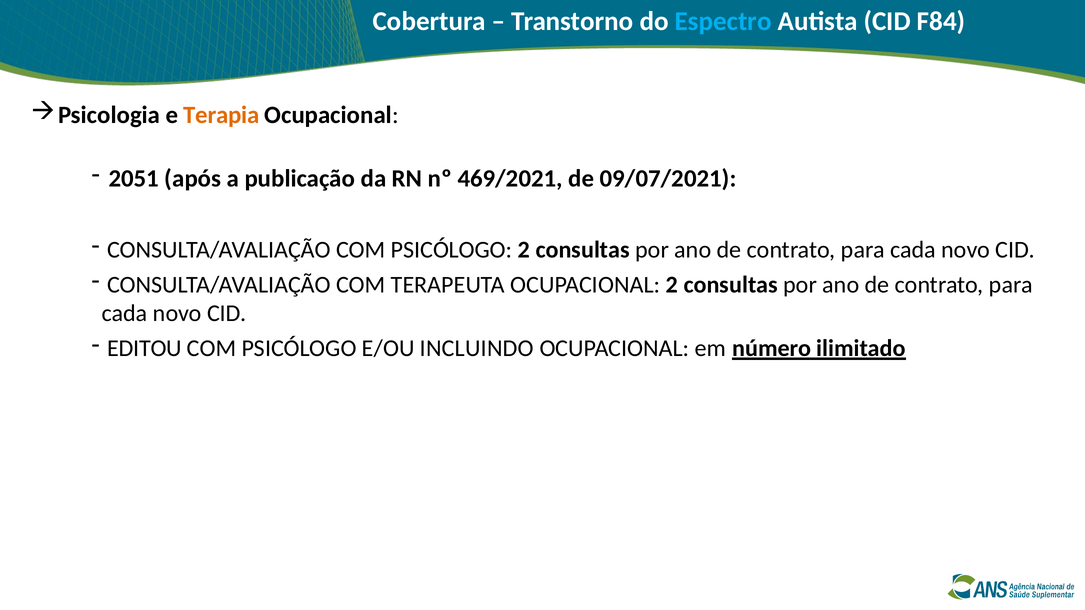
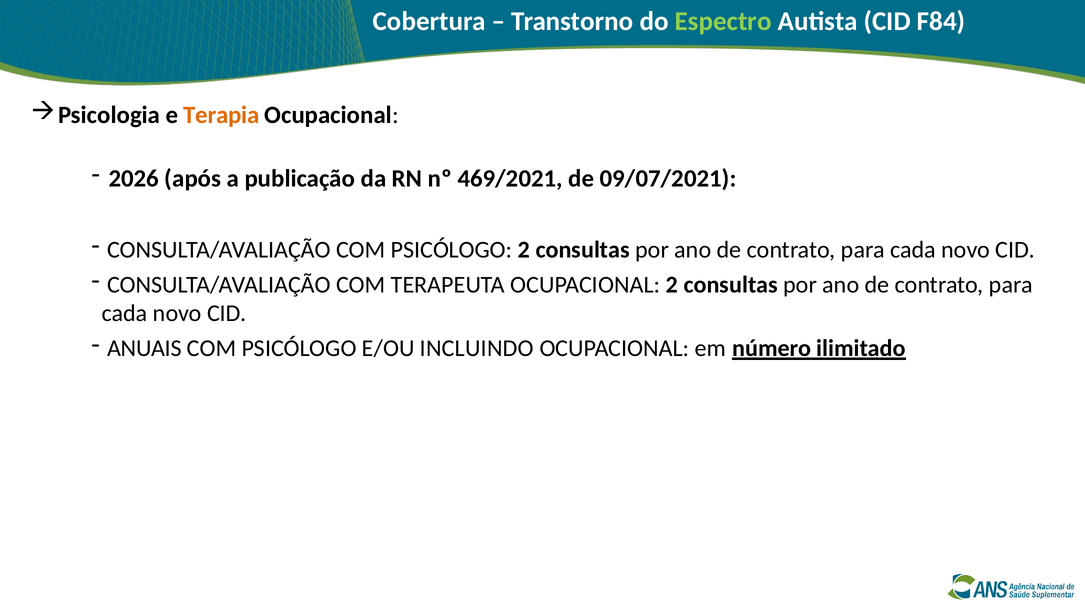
Espectro colour: light blue -> light green (723, 21)
2051: 2051 -> 2026 (134, 179)
EDITOU: EDITOU -> ANUAIS (144, 349)
